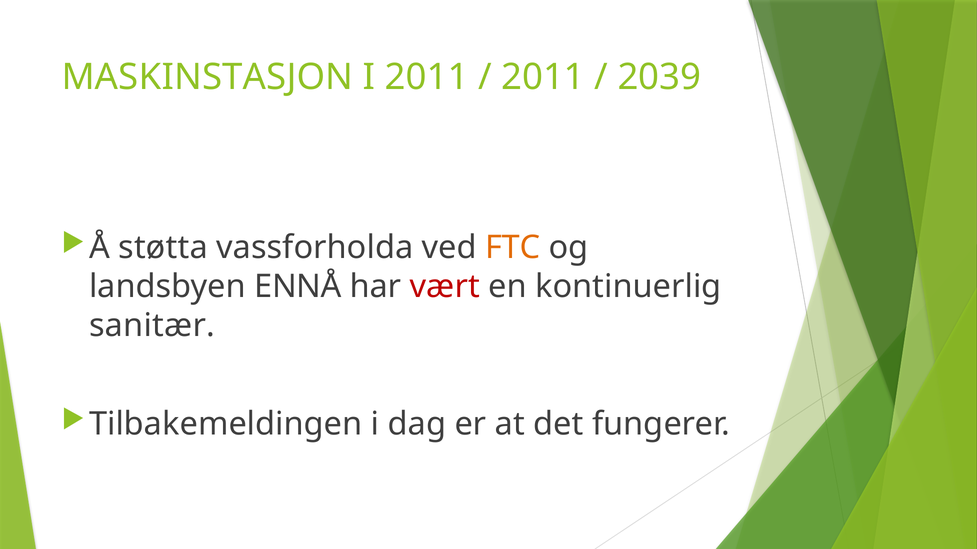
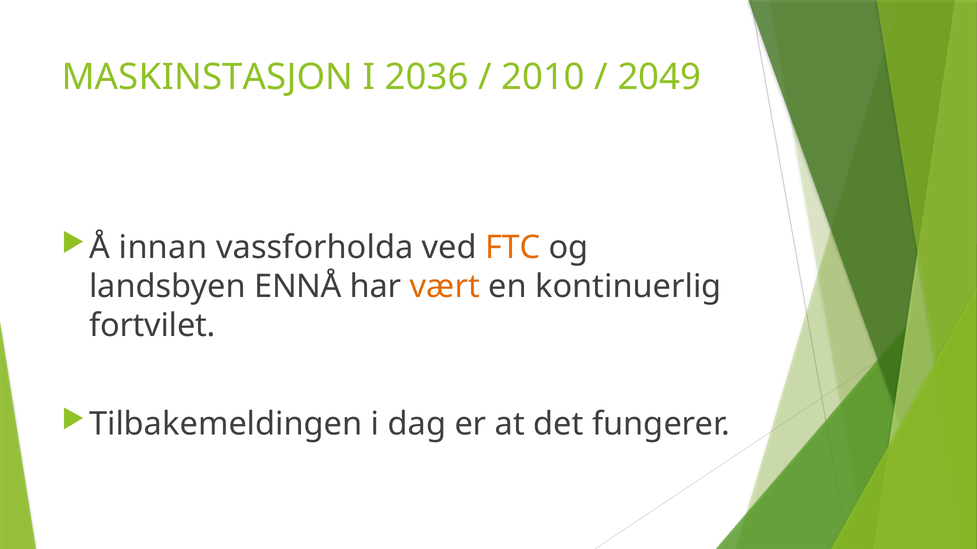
I 2011: 2011 -> 2036 (427, 77)
2011: 2011 -> 2010 (543, 77)
2039: 2039 -> 2049 (659, 77)
støtta: støtta -> innan (163, 248)
vært colour: red -> orange (445, 287)
sanitær: sanitær -> fortvilet (152, 326)
